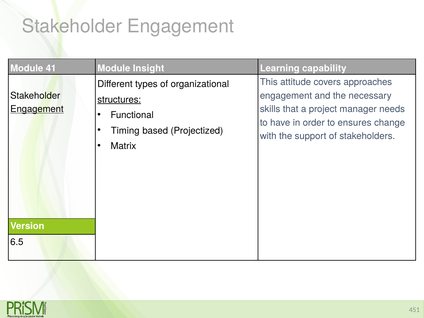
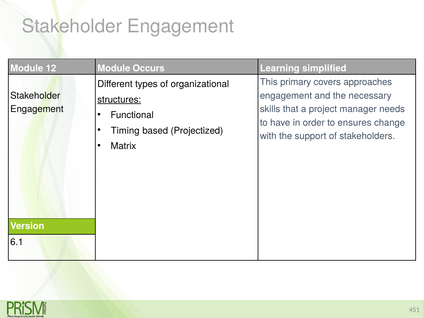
41: 41 -> 12 (51, 68)
Insight: Insight -> Occurs (149, 68)
capability: capability -> simplified (324, 68)
attitude: attitude -> primary (296, 82)
Engagement underline: present -> none (37, 109)
6.5: 6.5 -> 6.1 (17, 242)
